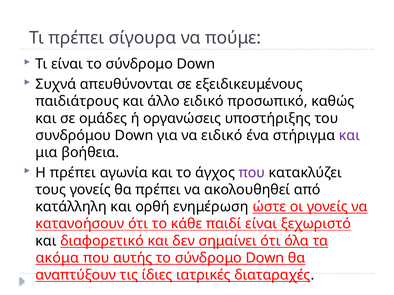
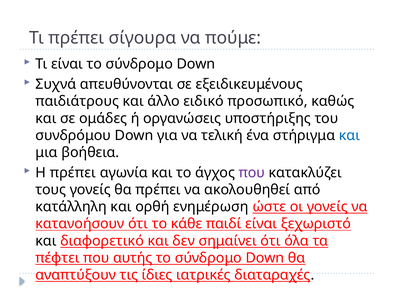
να ειδικό: ειδικό -> τελική (222, 136)
και colour: purple -> blue (349, 136)
ακόμα: ακόμα -> πέφτει (57, 258)
